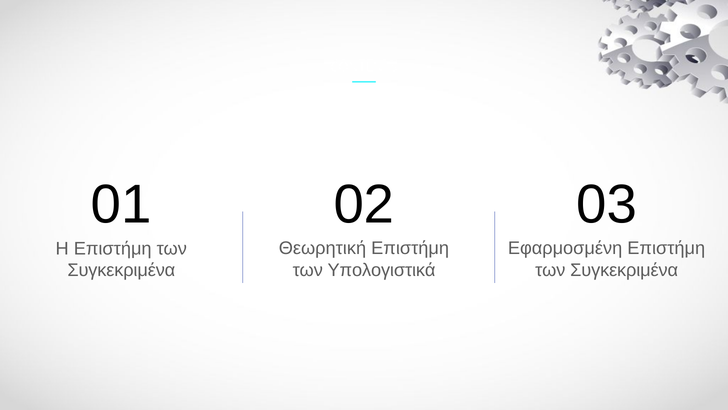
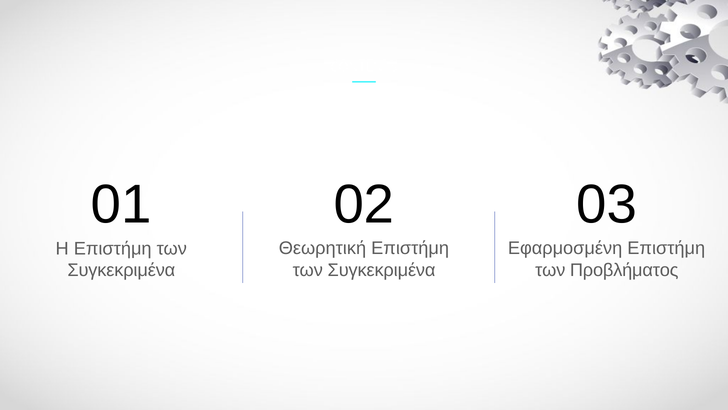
Υπολογιστικά: Υπολογιστικά -> Συγκεκριμένα (382, 270)
Συγκεκριμένα: Συγκεκριμένα -> Προβλήματος (624, 270)
